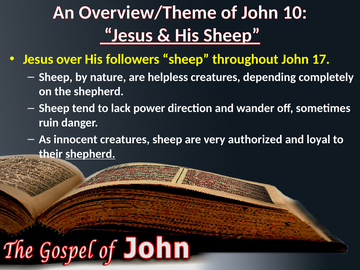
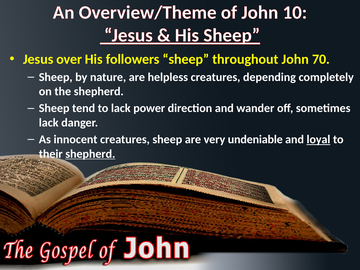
17: 17 -> 70 (321, 59)
ruin: ruin -> lack (49, 123)
authorized: authorized -> undeniable (255, 139)
loyal underline: none -> present (318, 139)
